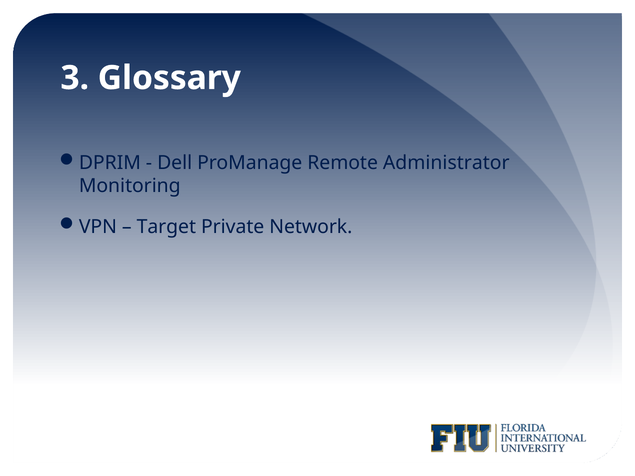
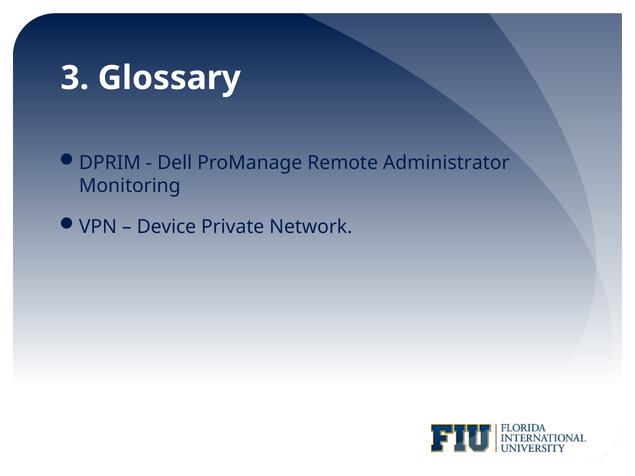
Target: Target -> Device (166, 227)
